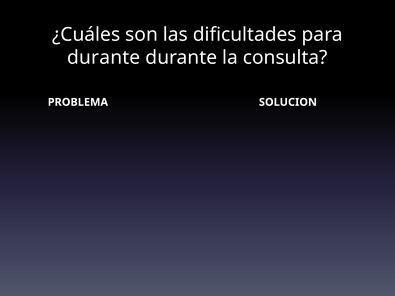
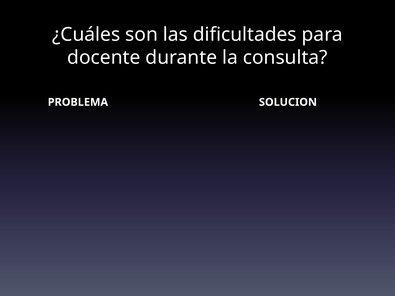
durante: durante -> docente (104, 58)
